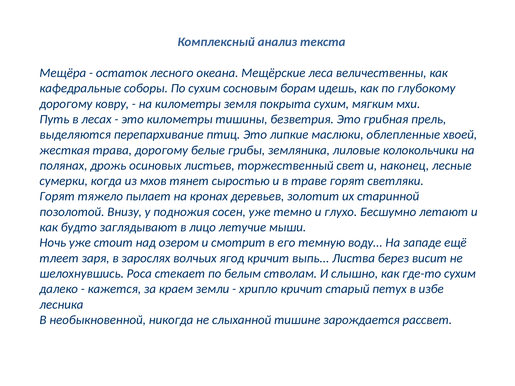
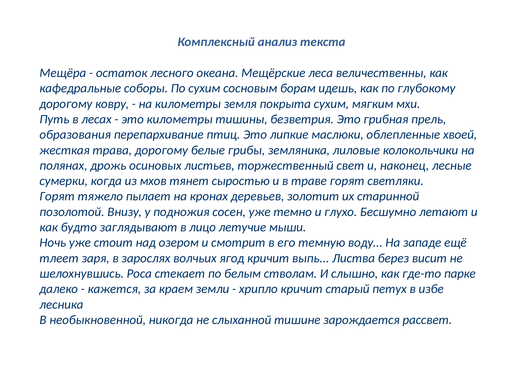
выделяются: выделяются -> образования (75, 135)
где-то сухим: сухим -> парке (460, 274)
